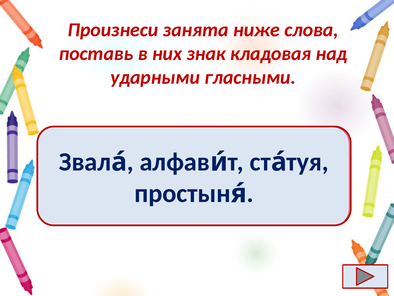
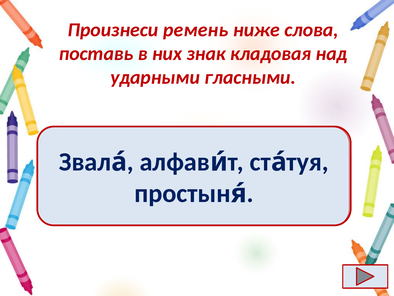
занята: занята -> ремень (196, 30)
